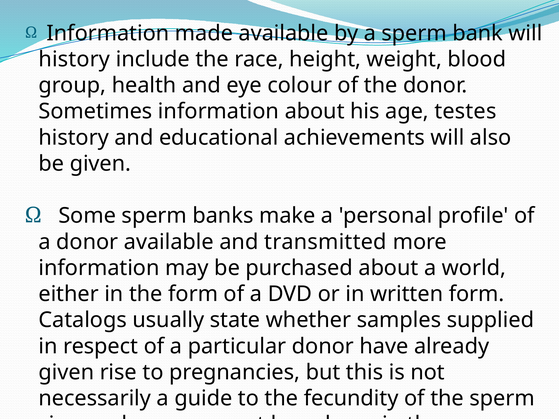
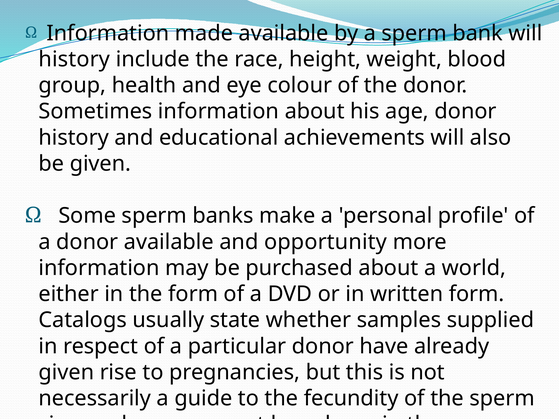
age testes: testes -> donor (466, 112)
transmitted: transmitted -> opportunity (325, 242)
